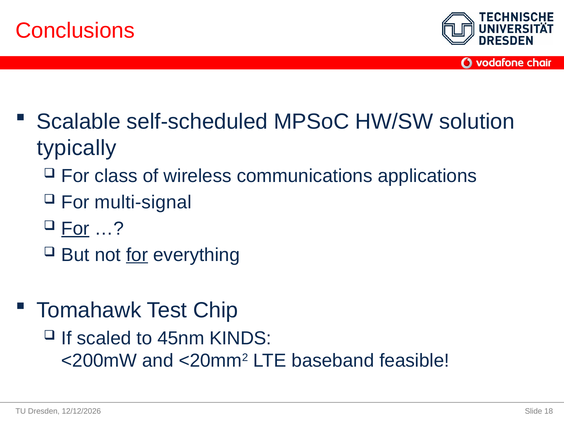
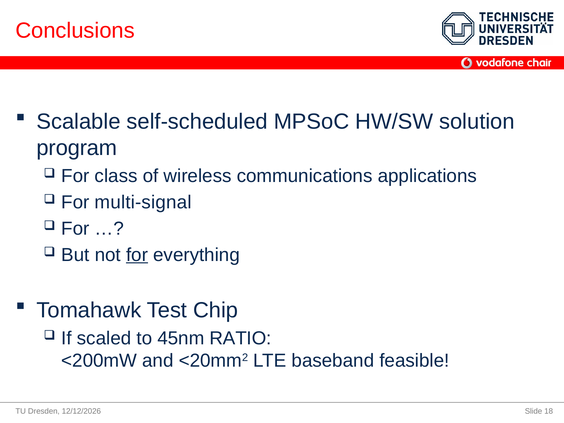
typically: typically -> program (77, 148)
For underline: present -> none (75, 229)
KINDS: KINDS -> RATIO (240, 338)
